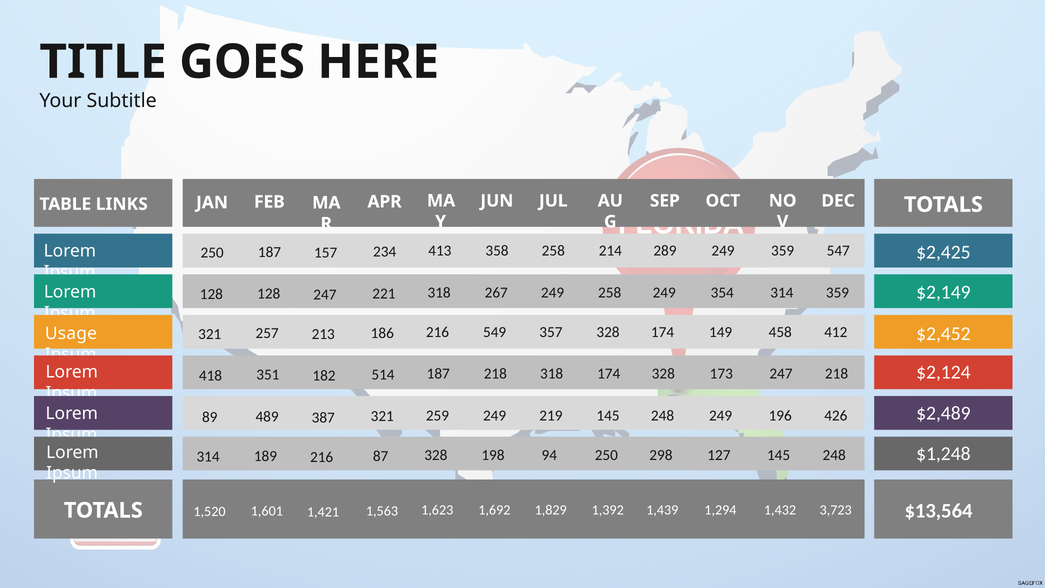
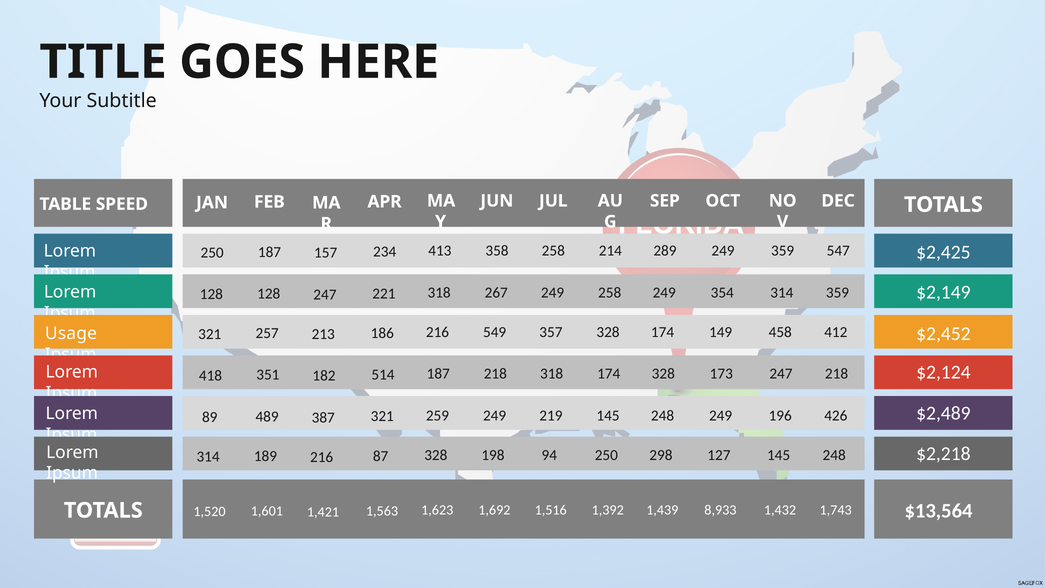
LINKS: LINKS -> SPEED (122, 204)
$1,248: $1,248 -> $2,218 (943, 454)
1,829: 1,829 -> 1,516 (551, 510)
1,294: 1,294 -> 8,933 (720, 510)
3,723: 3,723 -> 1,743 (836, 510)
